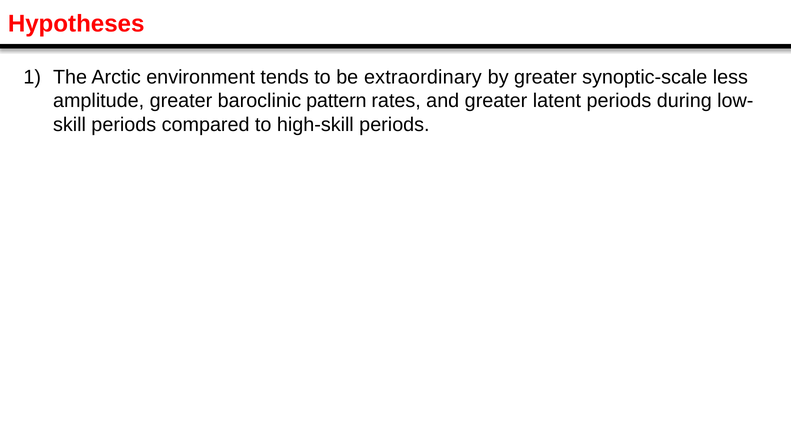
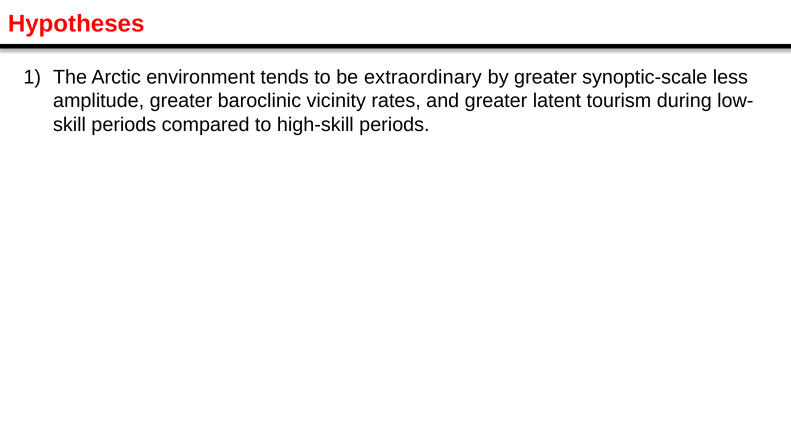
pattern: pattern -> vicinity (336, 101)
latent periods: periods -> tourism (619, 101)
